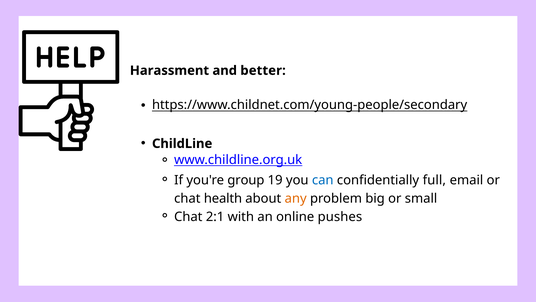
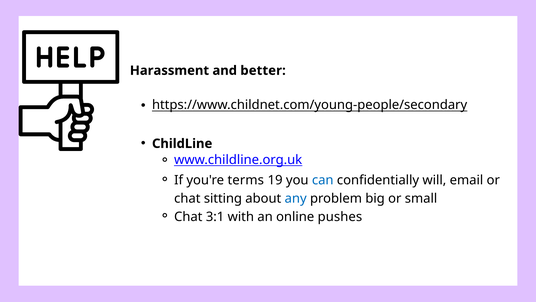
group: group -> terms (246, 180)
full: full -> will (434, 180)
health: health -> sitting (223, 198)
any colour: orange -> blue (296, 198)
2:1: 2:1 -> 3:1 (215, 216)
